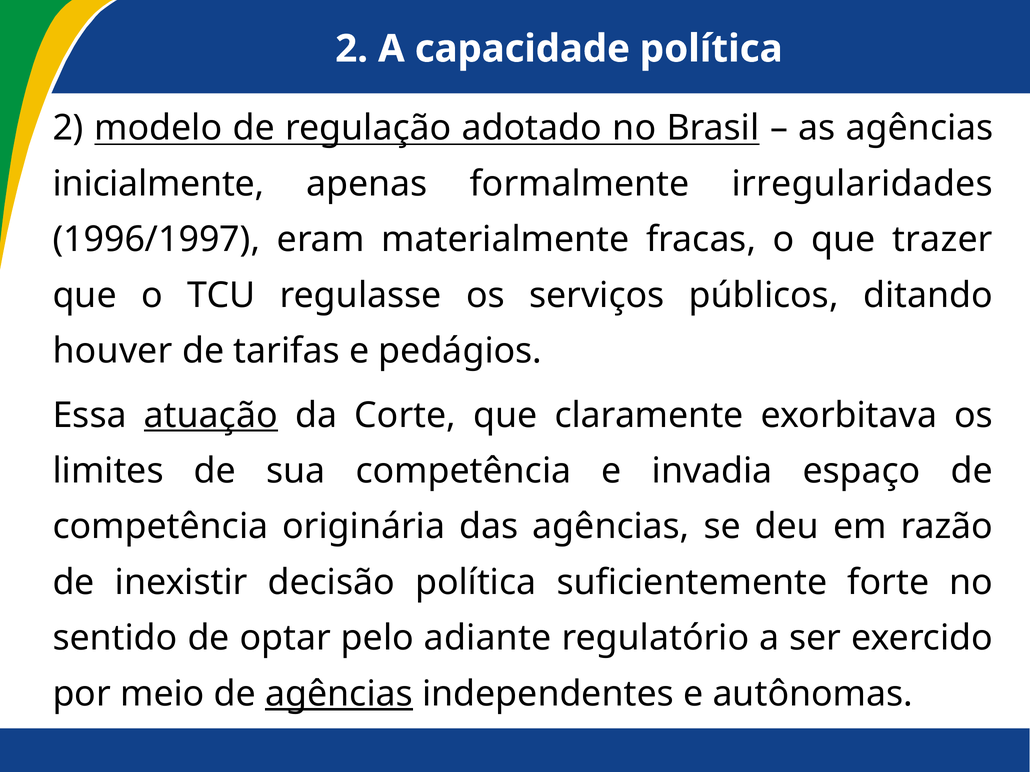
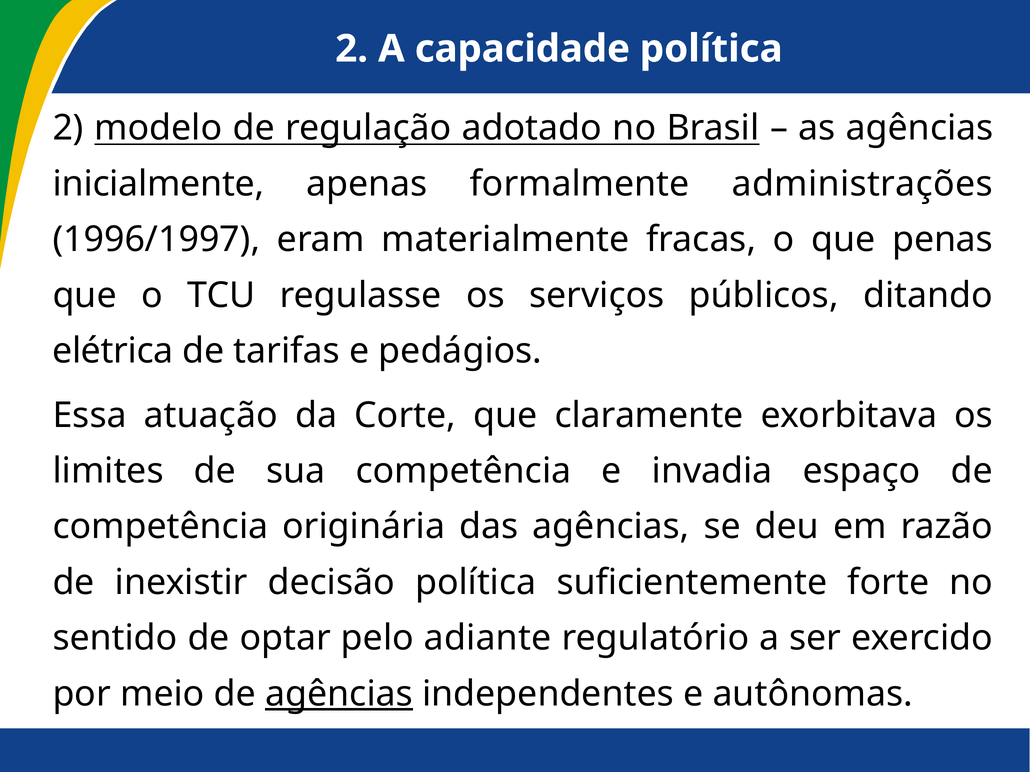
irregularidades: irregularidades -> administrações (862, 184)
trazer: trazer -> penas (943, 240)
houver: houver -> elétrica (113, 351)
atuação underline: present -> none (211, 416)
